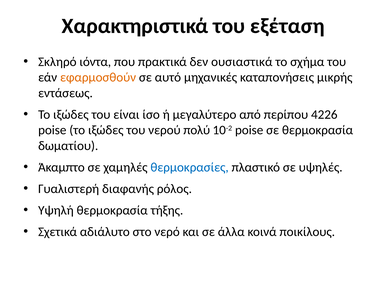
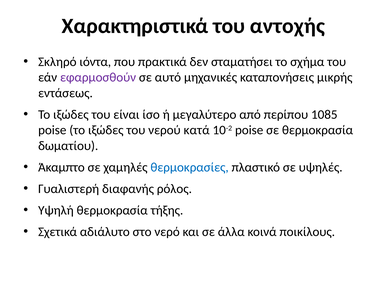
εξέταση: εξέταση -> αντοχής (287, 26)
ουσιαστικά: ουσιαστικά -> σταματήσει (242, 62)
εφαρμοσθούν colour: orange -> purple (98, 77)
4226: 4226 -> 1085 (324, 115)
πολύ: πολύ -> κατά (197, 130)
